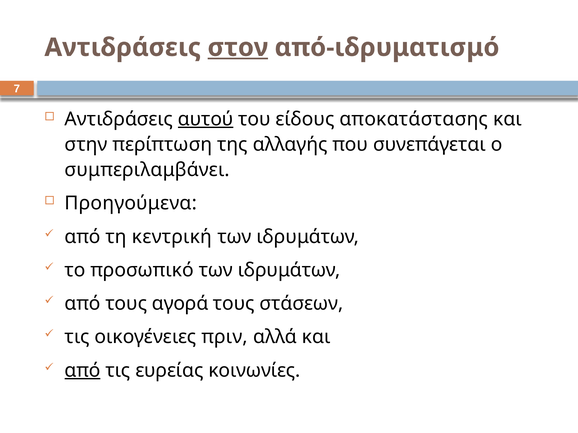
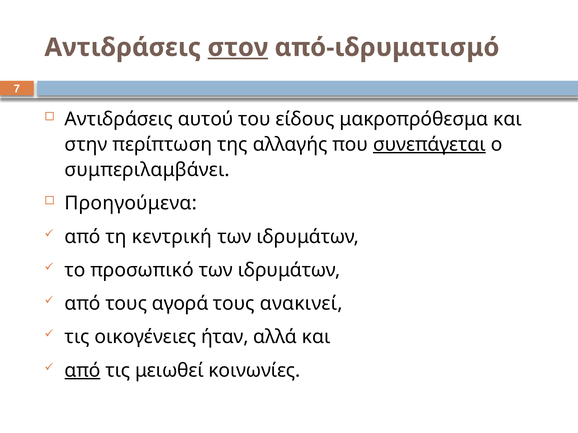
αυτού underline: present -> none (206, 119)
αποκατάστασης: αποκατάστασης -> μακροπρόθεσμα (414, 119)
συνεπάγεται underline: none -> present (429, 145)
στάσεων: στάσεων -> ανακινεί (301, 304)
πριν: πριν -> ήταν (225, 337)
ευρείας: ευρείας -> μειωθεί (169, 371)
